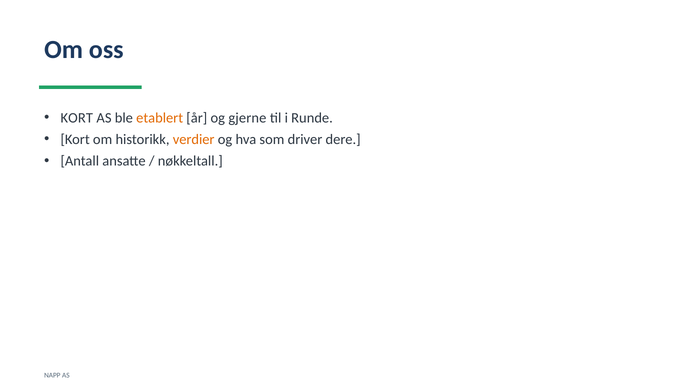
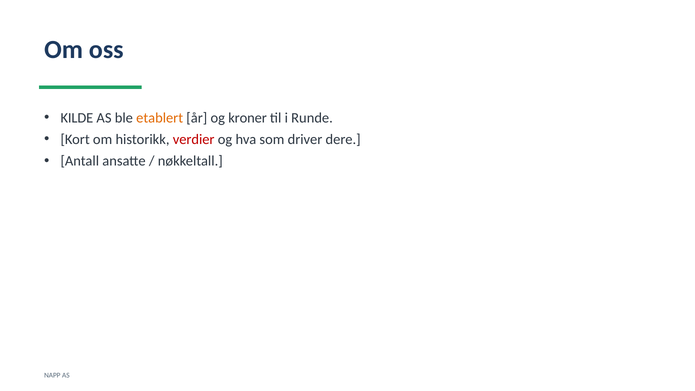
KORT: KORT -> KILDE (77, 118)
gjerne: gjerne -> kroner (248, 118)
verdier colour: orange -> red (194, 139)
